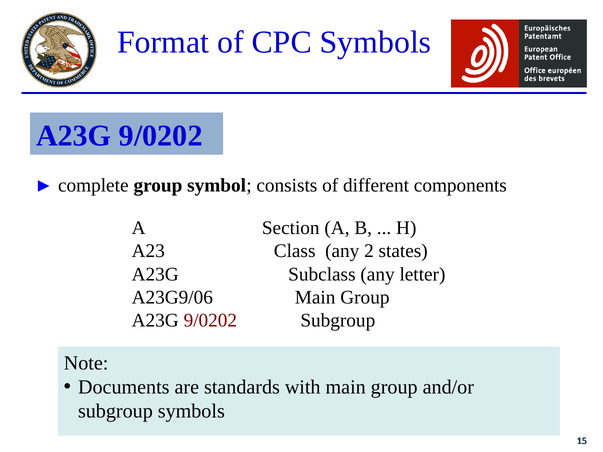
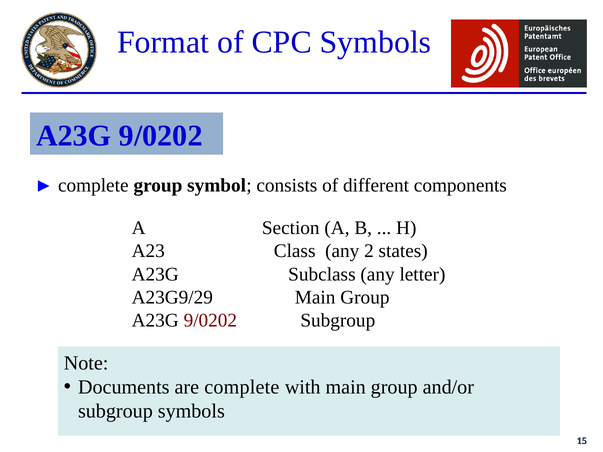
A23G9/06: A23G9/06 -> A23G9/29 (172, 297)
are standards: standards -> complete (242, 387)
